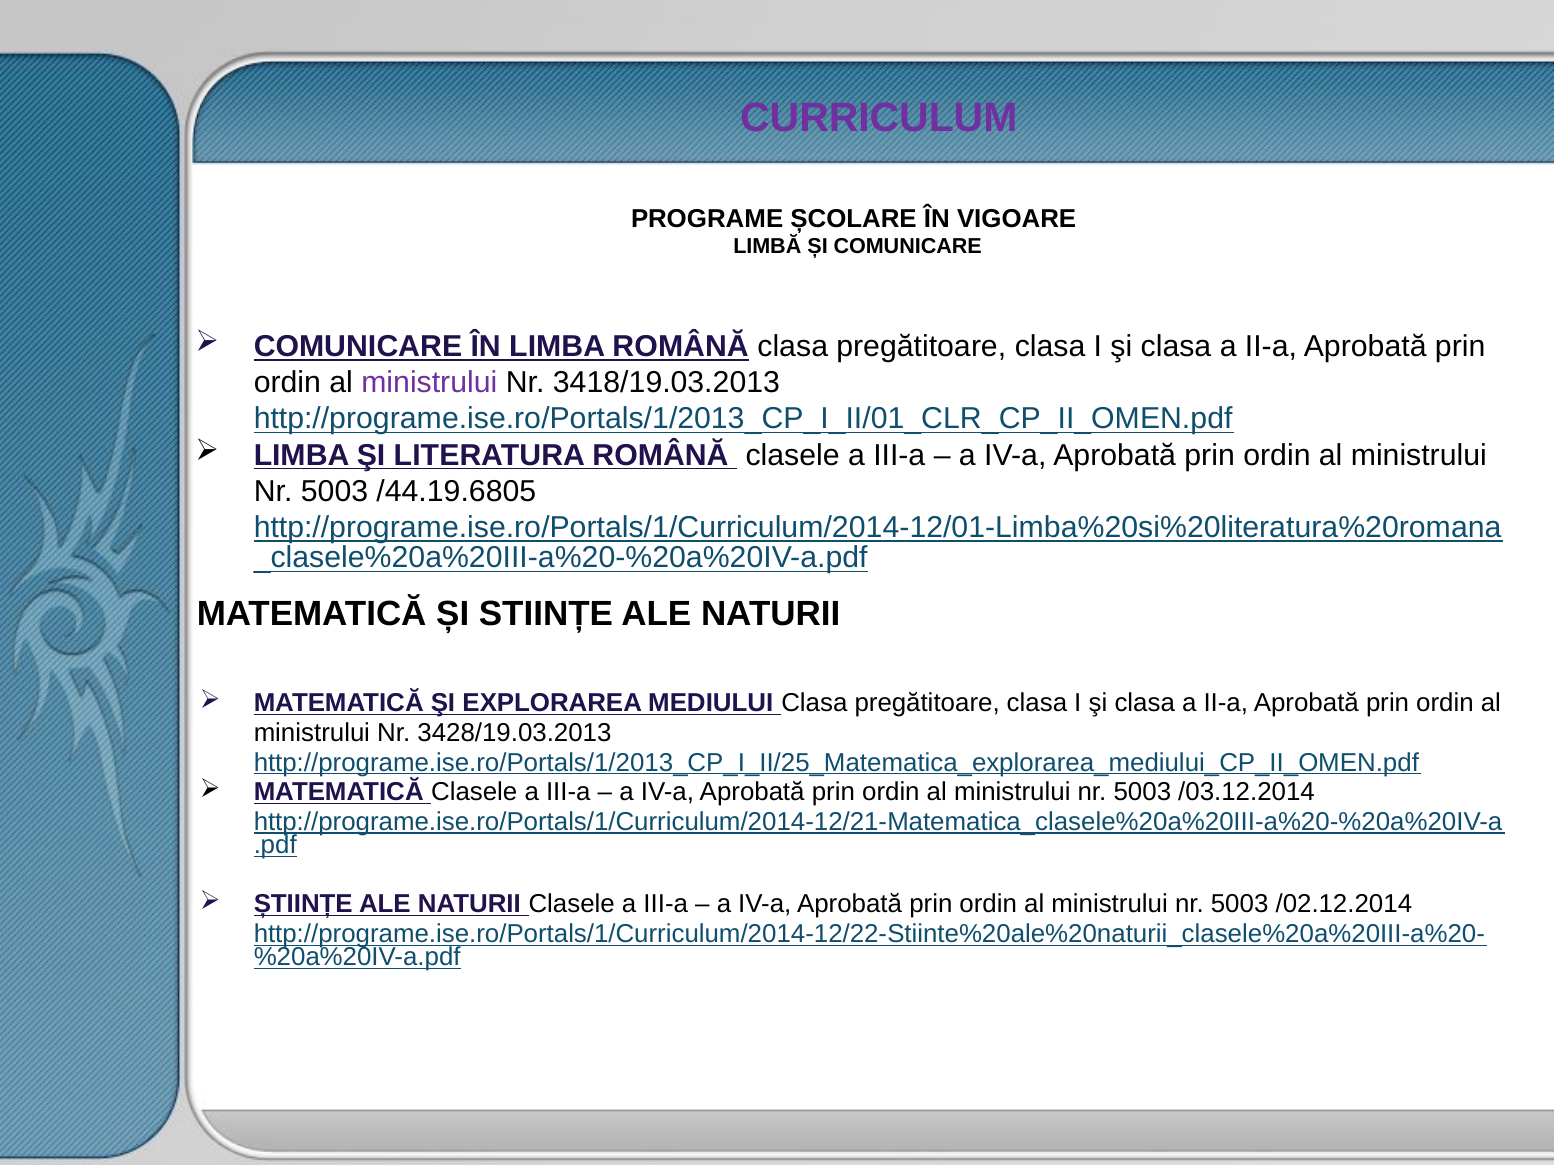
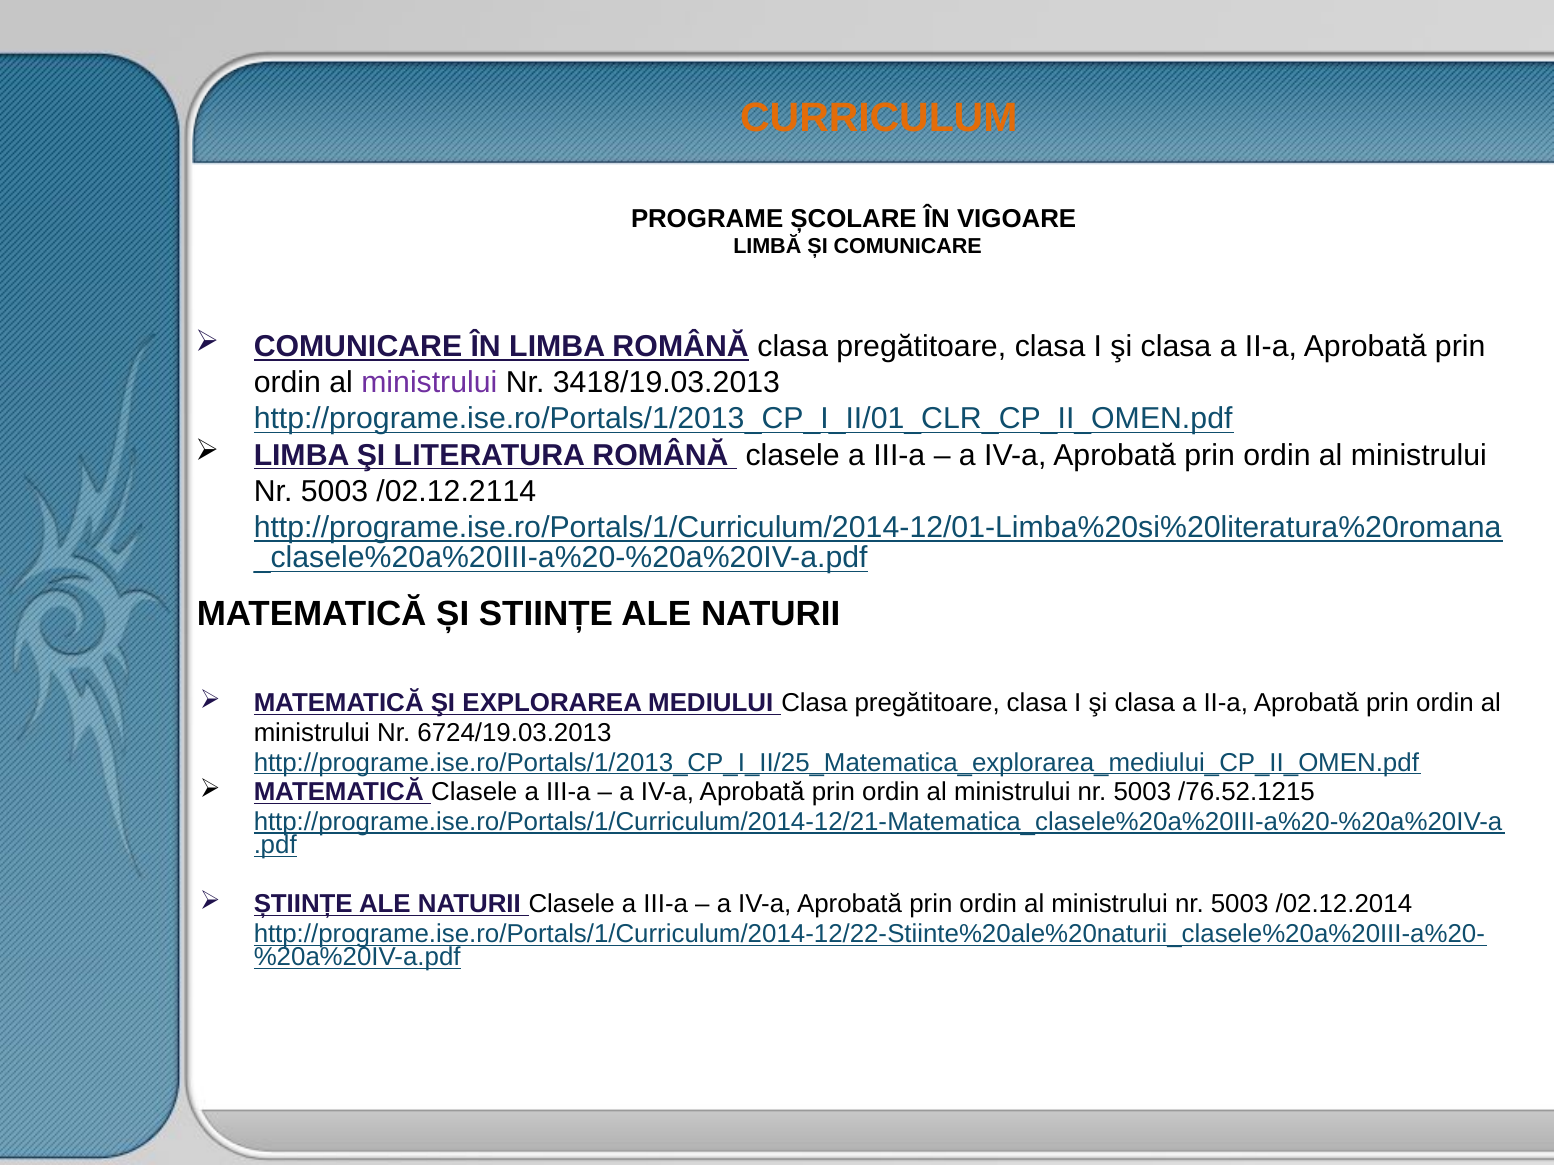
CURRICULUM colour: purple -> orange (879, 118)
/44.19.6805: /44.19.6805 -> /02.12.2114 (456, 492)
3428/19.03.2013: 3428/19.03.2013 -> 6724/19.03.2013 (514, 733)
/03.12.2014: /03.12.2014 -> /76.52.1215 (1247, 792)
